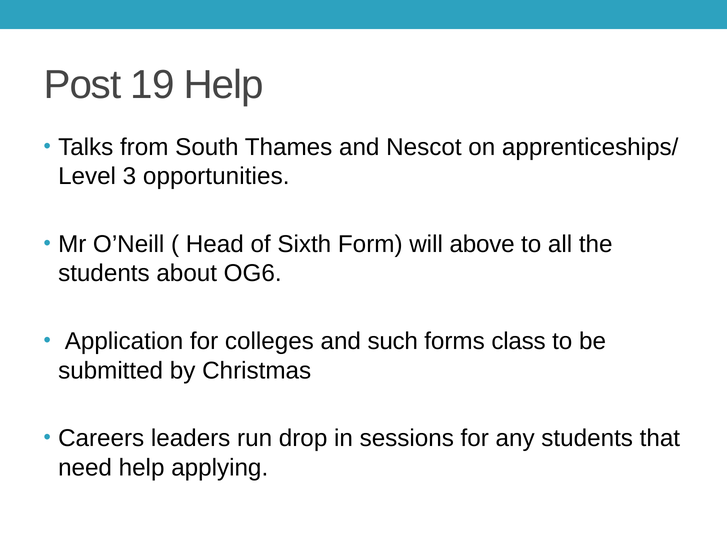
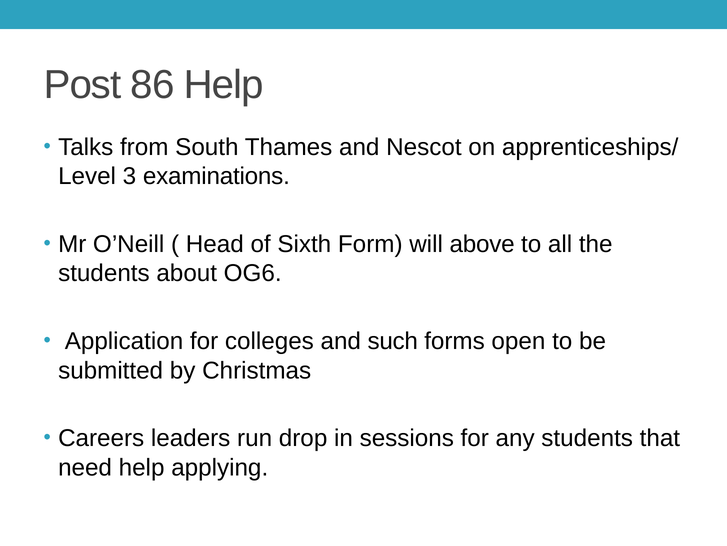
19: 19 -> 86 (153, 85)
opportunities: opportunities -> examinations (216, 176)
class: class -> open (518, 341)
